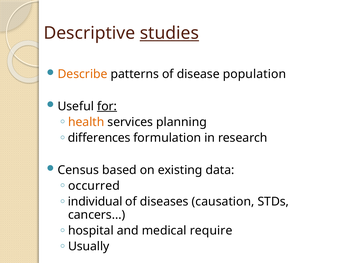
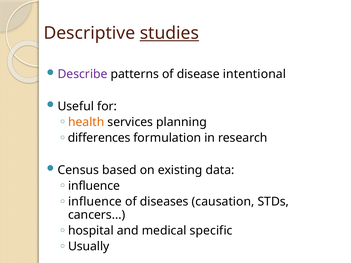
Describe colour: orange -> purple (83, 74)
population: population -> intentional (254, 74)
for underline: present -> none (107, 106)
occurred: occurred -> influence (94, 186)
individual: individual -> influence (95, 202)
require: require -> specific (211, 231)
